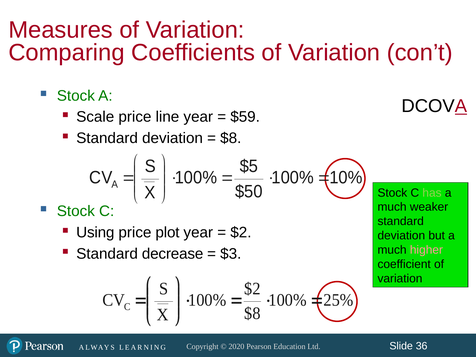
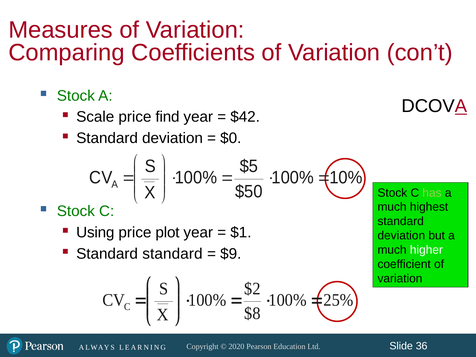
line: line -> find (168, 117)
$59: $59 -> $42 (245, 117)
$8: $8 -> $0 (231, 138)
weaker: weaker -> highest (429, 207)
$2: $2 -> $1 (241, 232)
higher colour: pink -> white (426, 250)
Standard decrease: decrease -> standard (172, 254)
$3: $3 -> $9 (231, 254)
